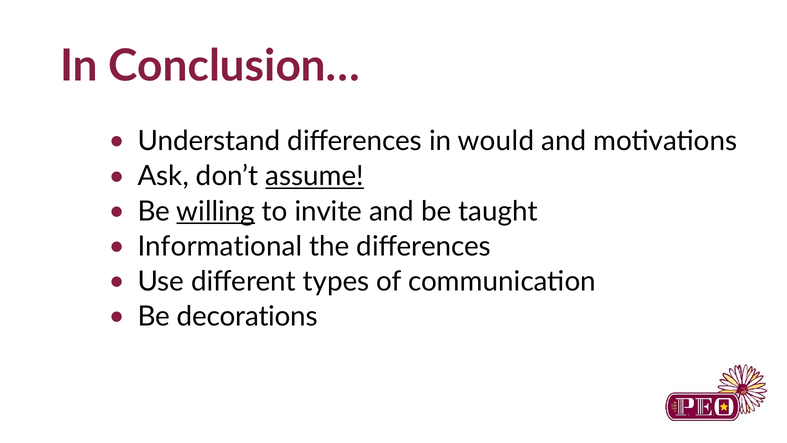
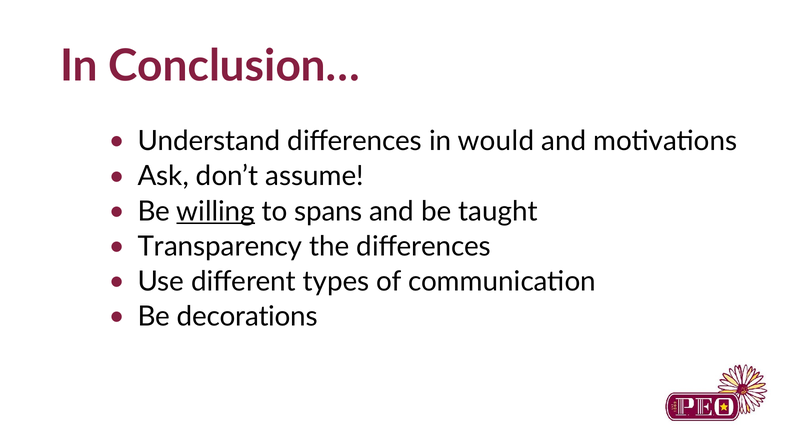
assume underline: present -> none (315, 176)
invite: invite -> spans (328, 211)
Informational: Informational -> Transparency (220, 246)
